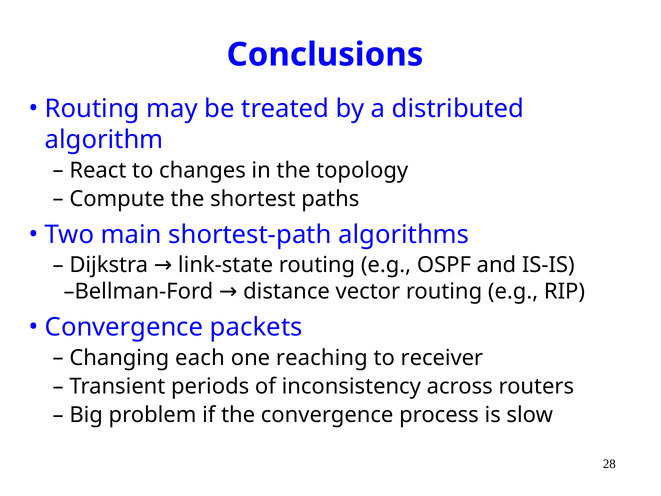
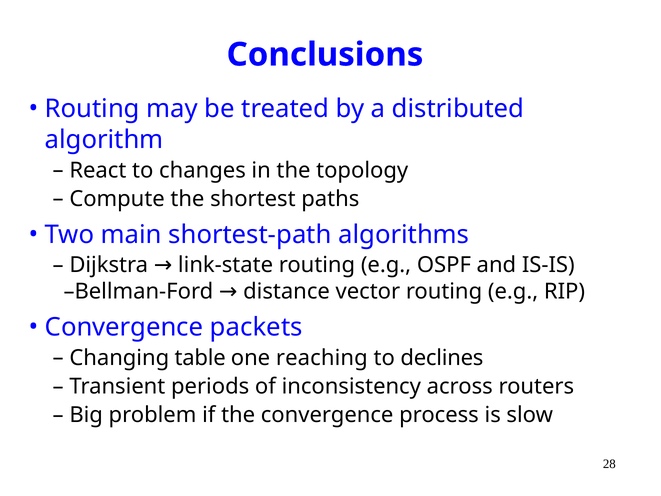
each: each -> table (200, 358)
receiver: receiver -> declines (442, 358)
